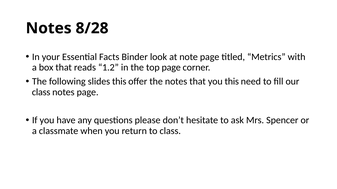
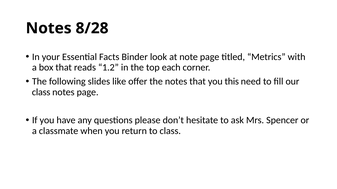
top page: page -> each (171, 68)
slides this: this -> like (119, 82)
